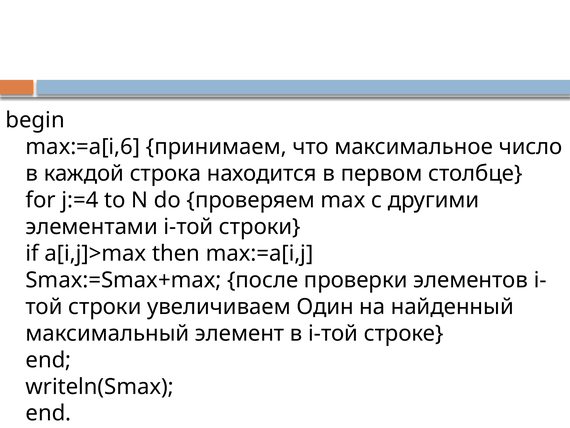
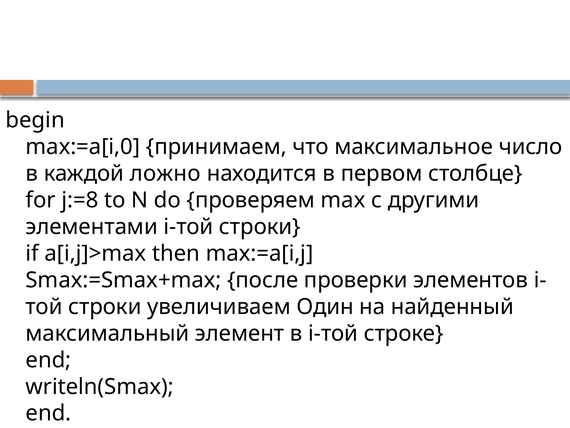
max:=a[i,6: max:=a[i,6 -> max:=a[i,0 (83, 147)
строка: строка -> ложно (165, 173)
j:=4: j:=4 -> j:=8 (80, 200)
